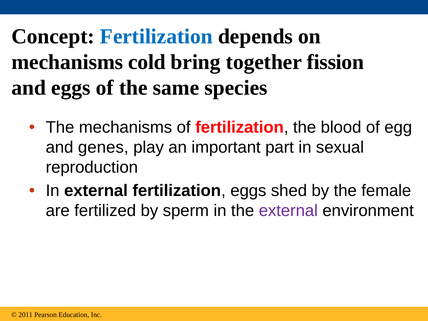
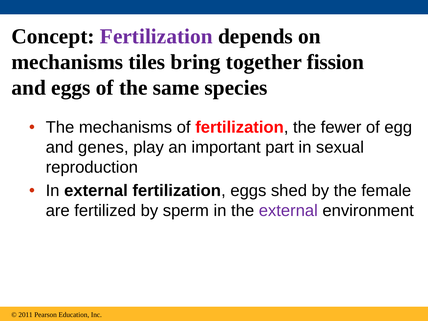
Fertilization colour: blue -> purple (156, 37)
cold: cold -> tiles (147, 62)
blood: blood -> fewer (341, 127)
